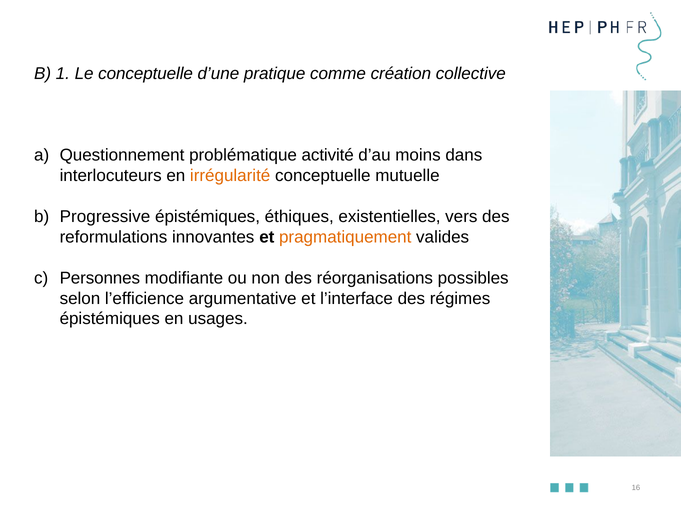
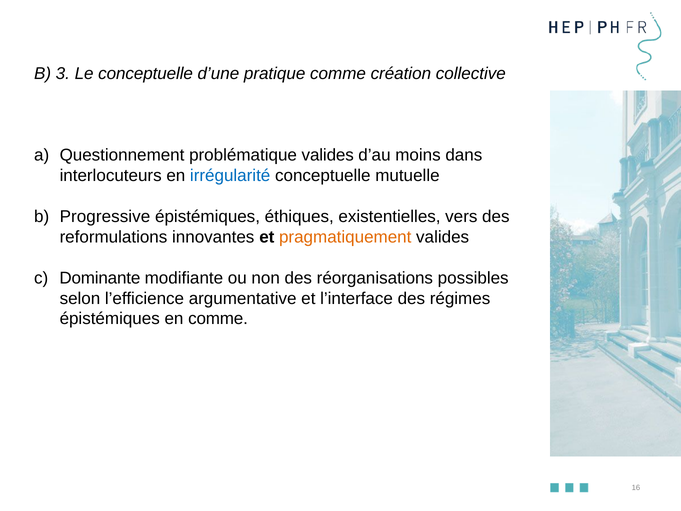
1: 1 -> 3 (63, 74)
problématique activité: activité -> valides (328, 155)
irrégularité colour: orange -> blue (230, 176)
Personnes: Personnes -> Dominante (100, 278)
en usages: usages -> comme (218, 319)
